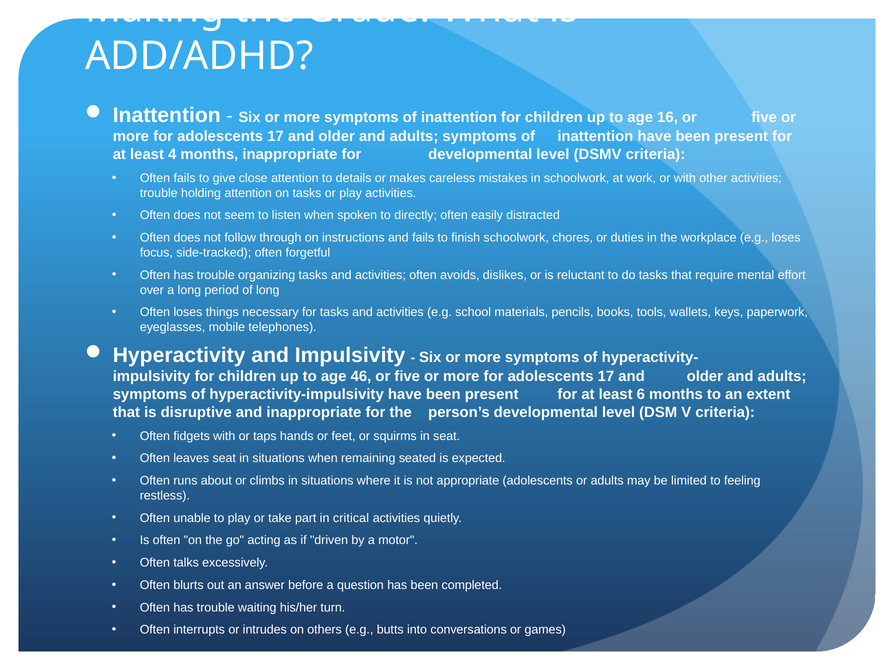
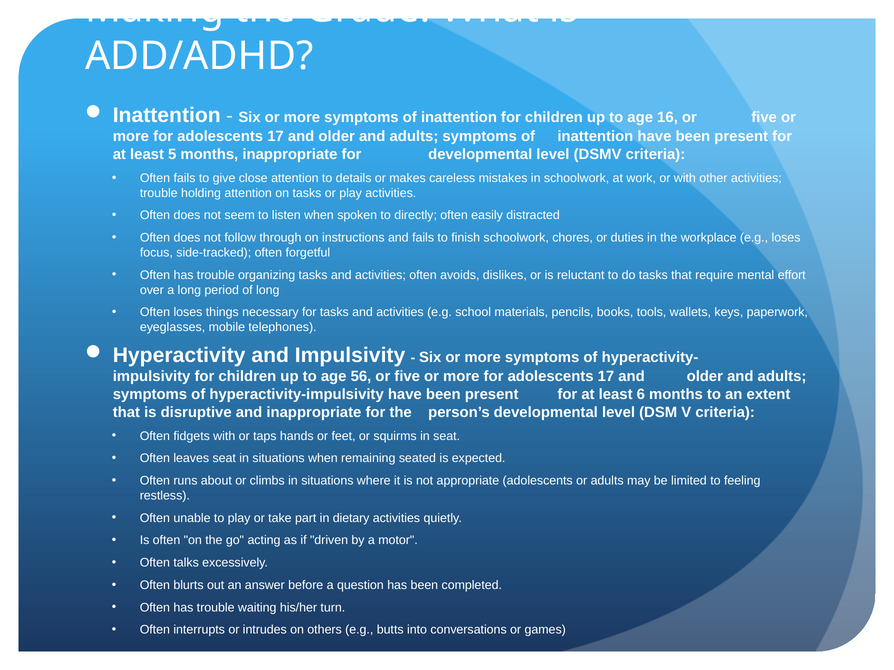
4: 4 -> 5 (172, 155)
46: 46 -> 56 (361, 377)
critical: critical -> dietary (351, 518)
